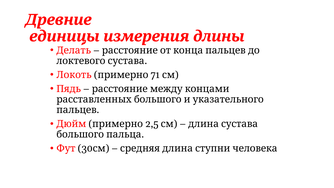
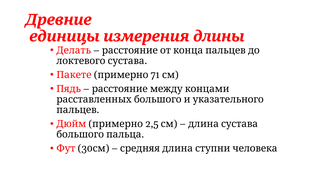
Локоть: Локоть -> Пакете (74, 75)
